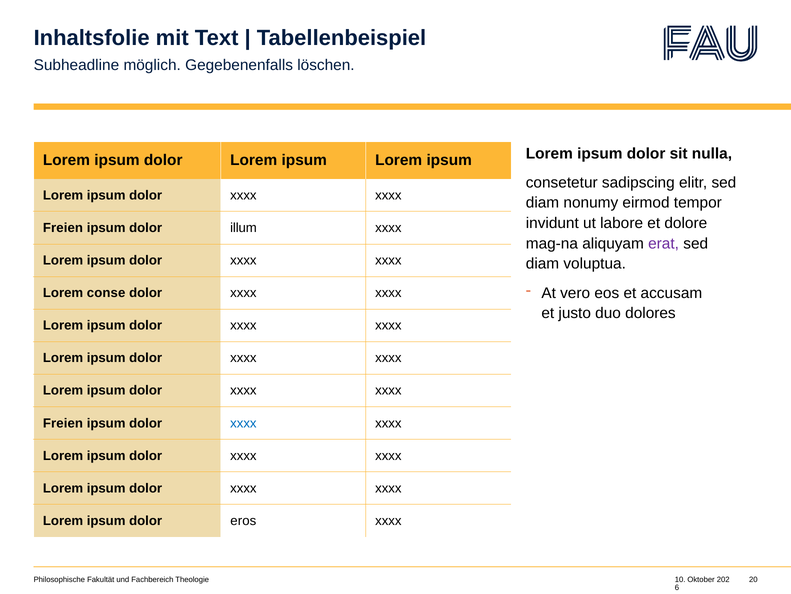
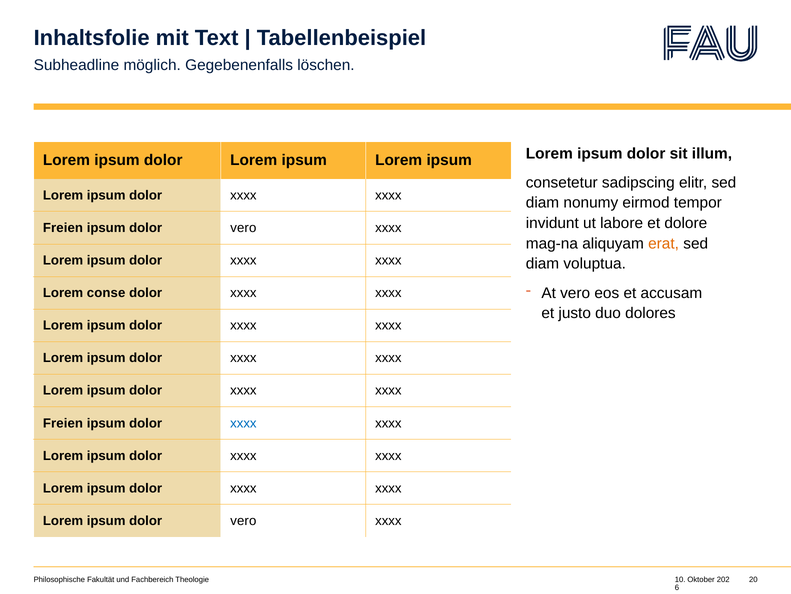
nulla: nulla -> illum (712, 153)
illum: illum -> vero (243, 228)
erat colour: purple -> orange (664, 243)
Lorem ipsum dolor eros: eros -> vero (243, 520)
